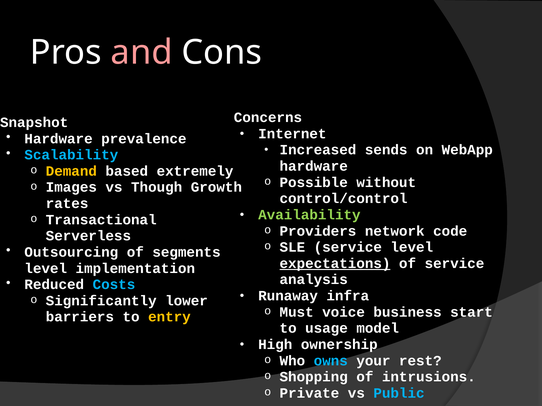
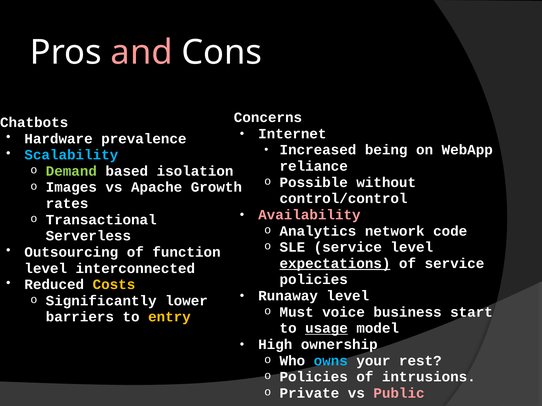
Snapshot: Snapshot -> Chatbots (34, 123)
sends: sends -> being (386, 150)
hardware: hardware -> reliance (314, 166)
Demand colour: yellow -> light green (71, 171)
extremely: extremely -> isolation (195, 171)
Though: Though -> Apache (157, 188)
Availability colour: light green -> pink (309, 215)
Providers: Providers -> Analytics (318, 231)
segments: segments -> function (186, 252)
implementation: implementation -> interconnected (135, 269)
analysis: analysis -> policies (314, 280)
Costs colour: light blue -> yellow (114, 285)
Runaway infra: infra -> level (348, 296)
usage underline: none -> present (326, 329)
Shopping: Shopping -> Policies (314, 377)
Public colour: light blue -> pink (399, 394)
